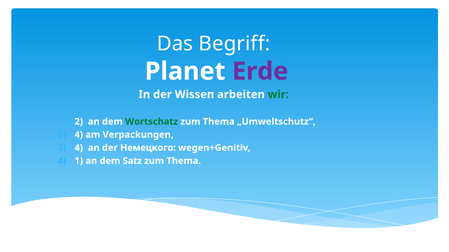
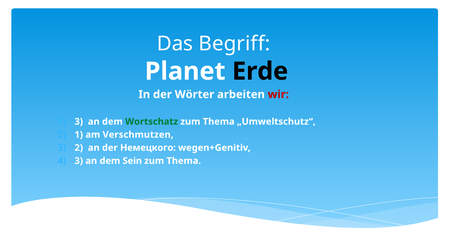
Erde colour: purple -> black (260, 71)
Wisseп: Wisseп -> Wörter (195, 95)
wir colour: green -> red (278, 95)
1 2: 2 -> 3 (79, 122)
2 4: 4 -> 1 (79, 135)
Verpackungen: Verpackungen -> Verschmutzen (138, 135)
3 4: 4 -> 2 (79, 148)
4 1: 1 -> 3 (79, 161)
Satz: Satz -> Sein (132, 161)
